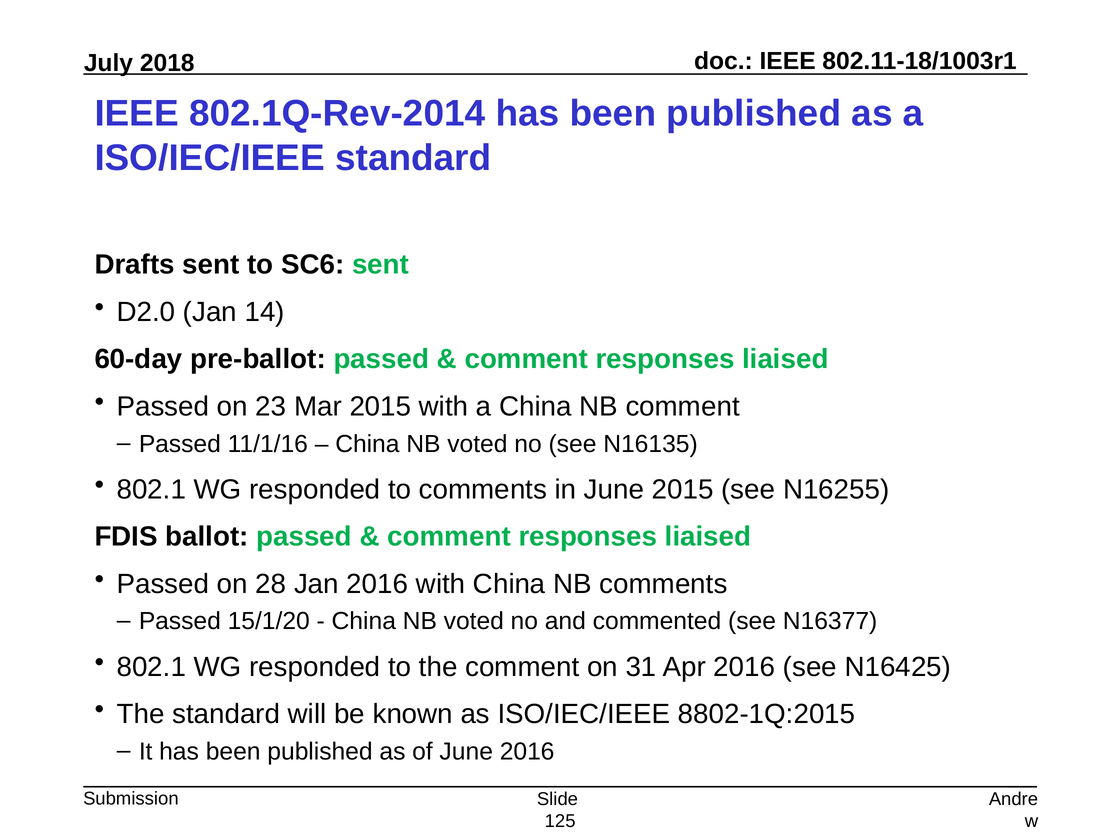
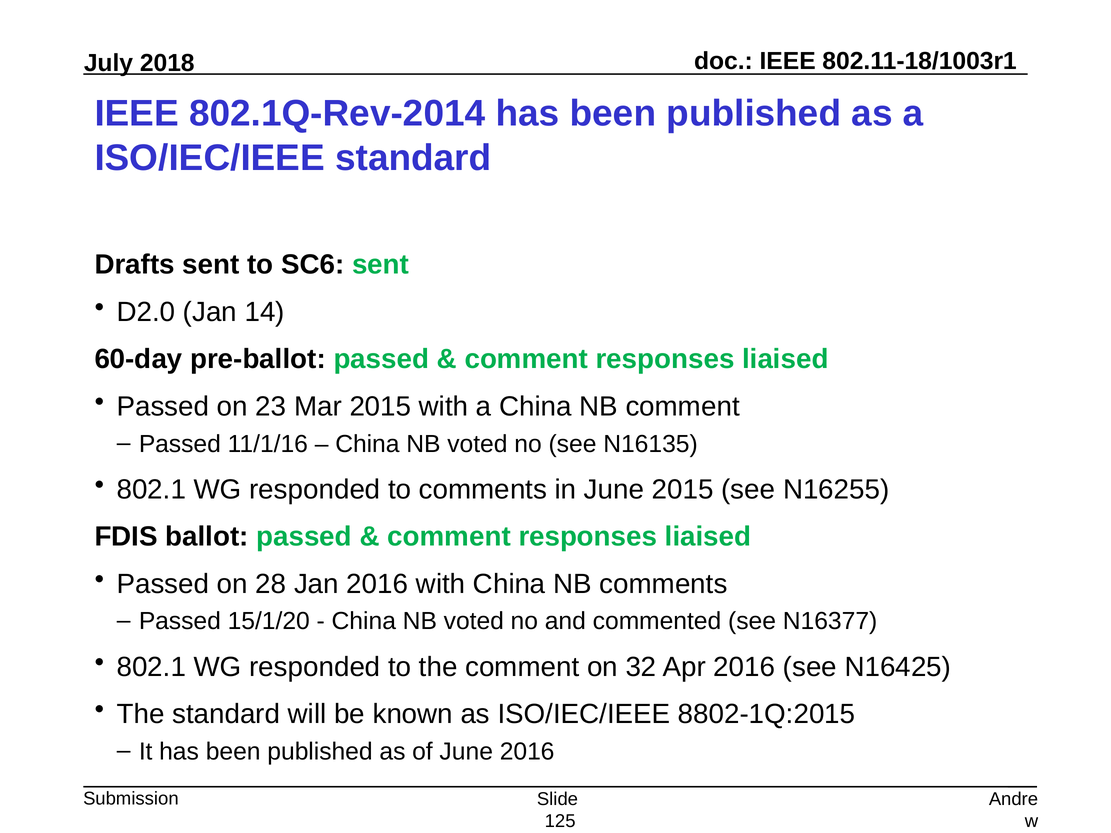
31: 31 -> 32 (641, 667)
